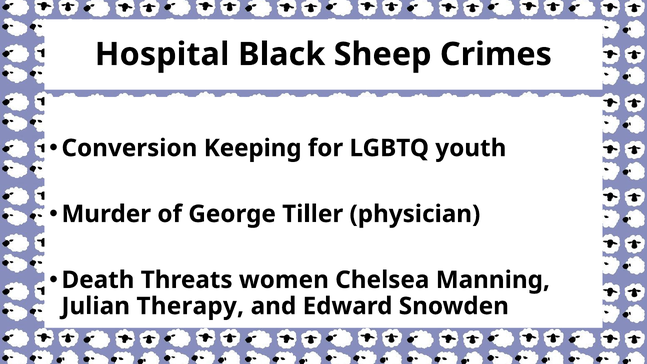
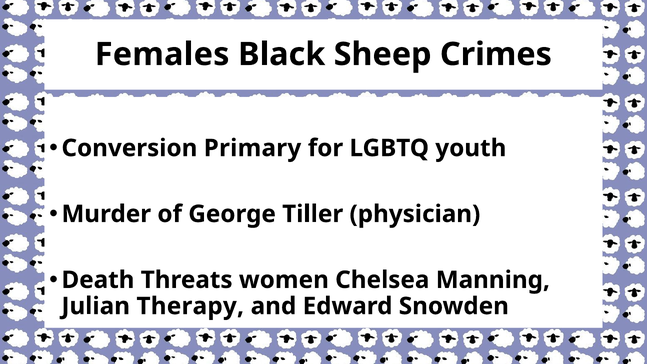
Hospital: Hospital -> Females (162, 54)
Keeping: Keeping -> Primary (252, 148)
